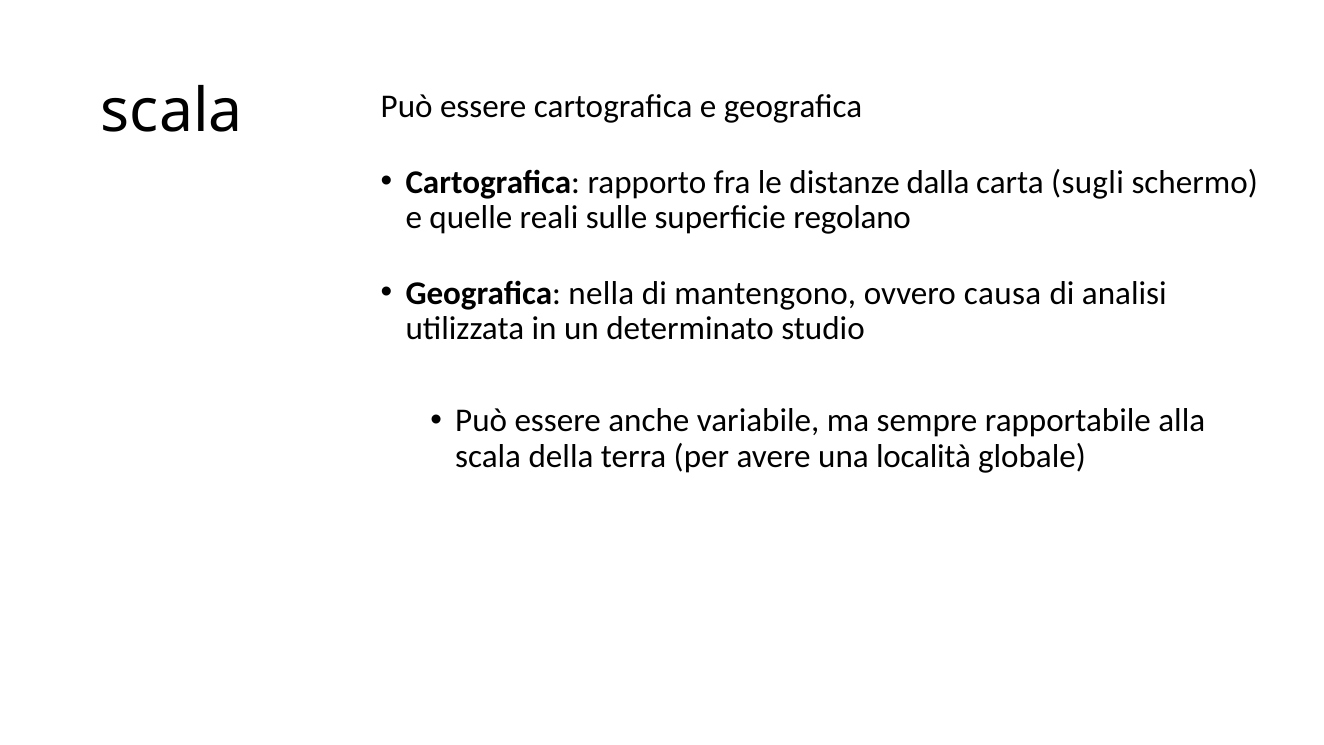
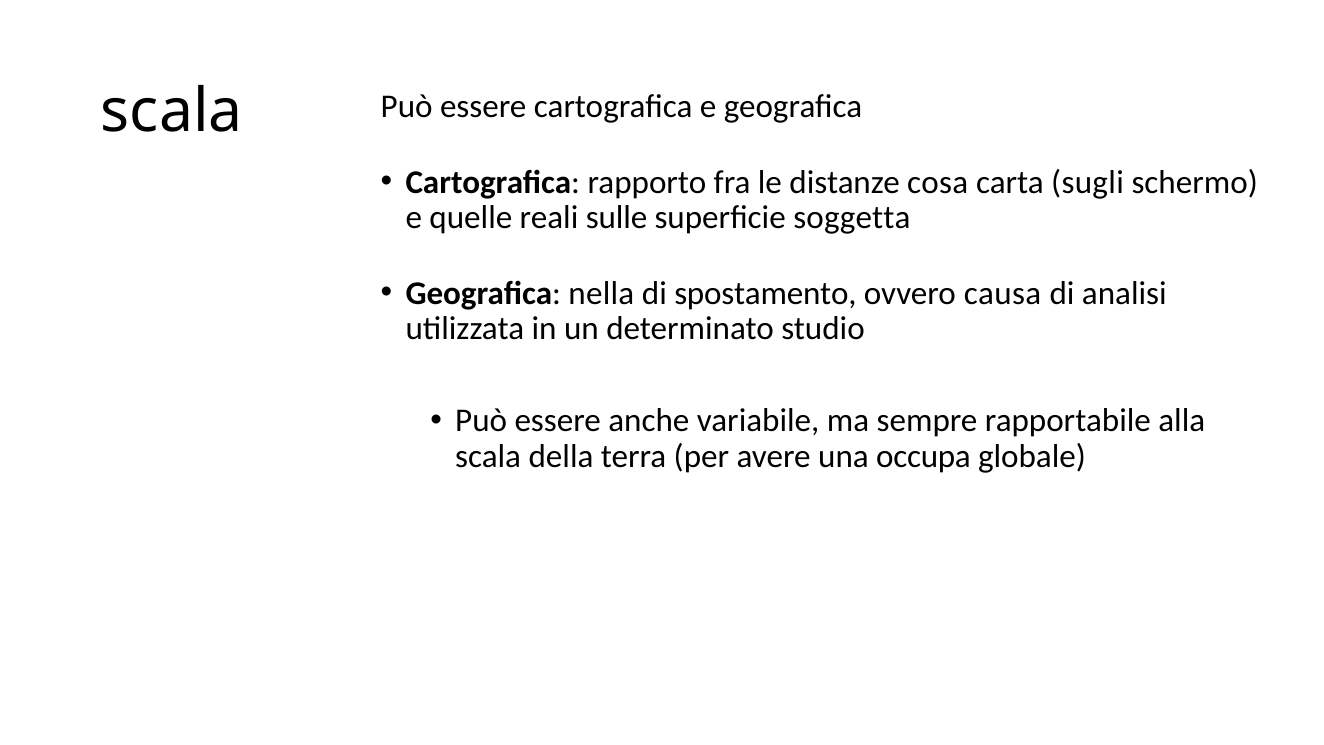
dalla: dalla -> cosa (938, 182)
regolano: regolano -> soggetta (852, 218)
mantengono: mantengono -> spostamento (765, 293)
località: località -> occupa (924, 457)
